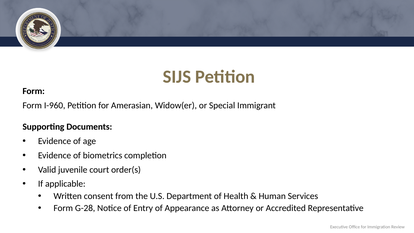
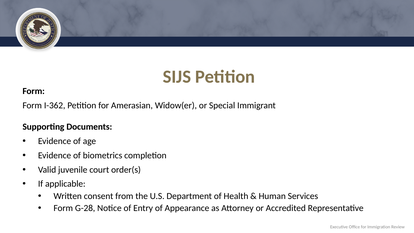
I-960: I-960 -> I-362 (55, 105)
